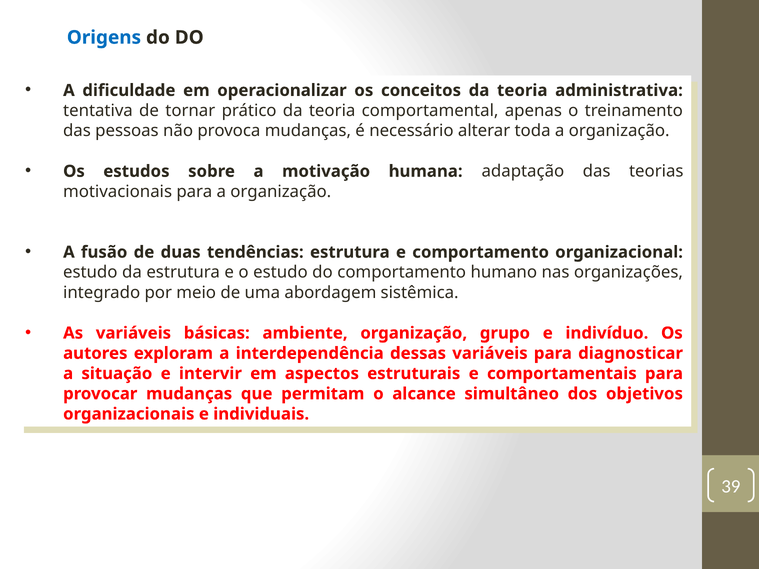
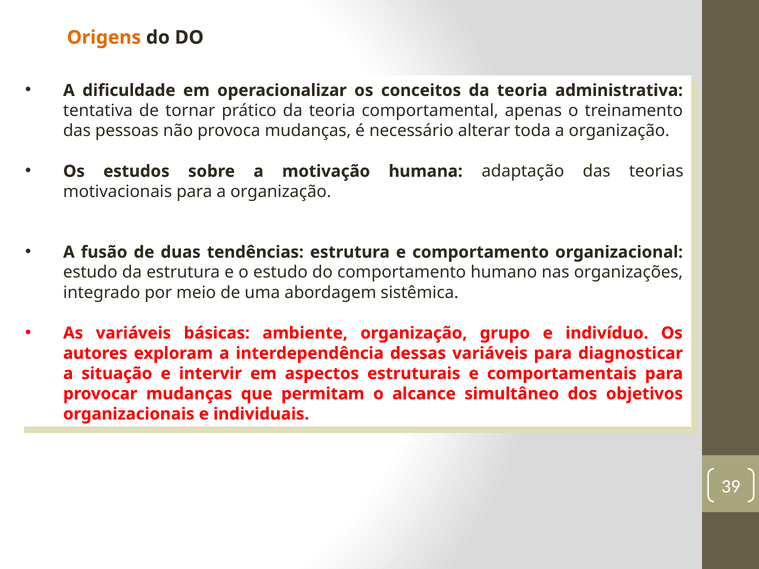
Origens colour: blue -> orange (104, 37)
